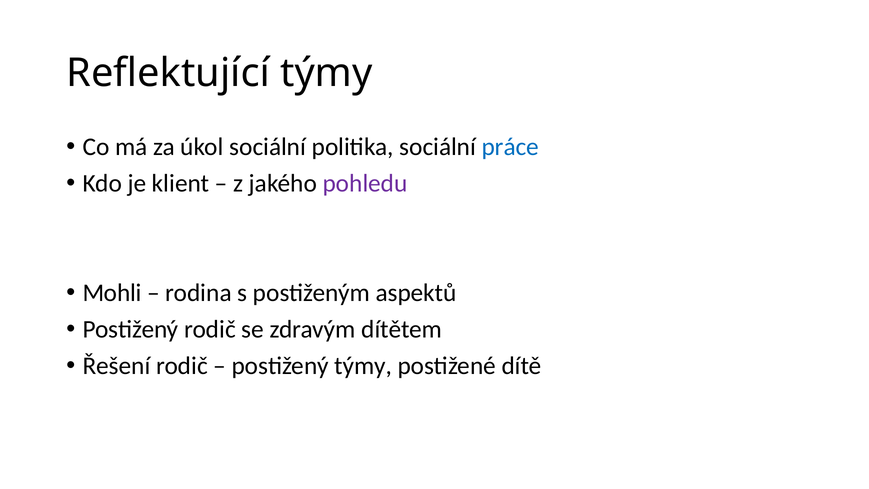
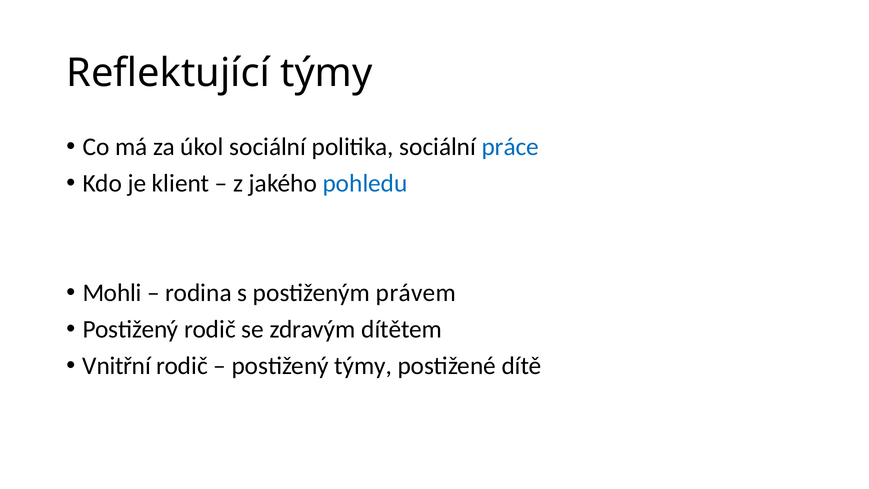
pohledu colour: purple -> blue (365, 183)
aspektů: aspektů -> právem (416, 293)
Řešení: Řešení -> Vnitřní (117, 366)
